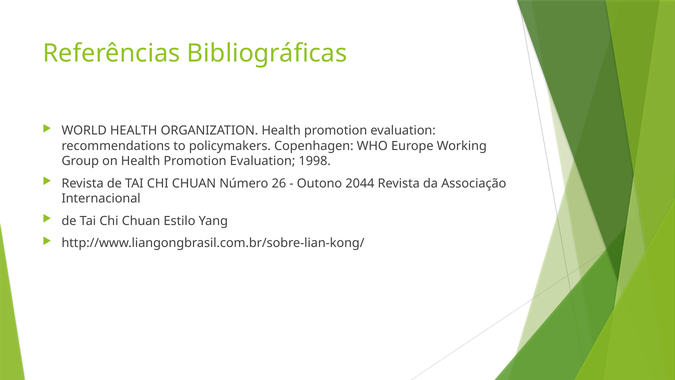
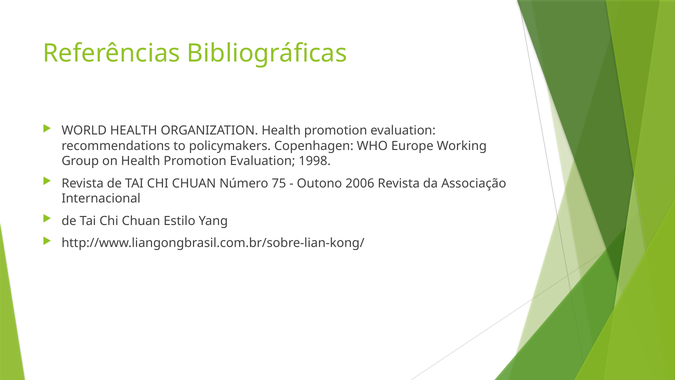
26: 26 -> 75 (279, 183)
2044: 2044 -> 2006 (360, 183)
